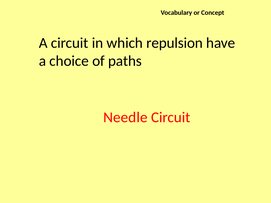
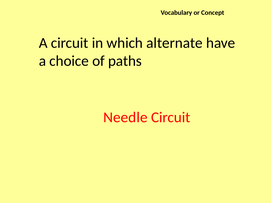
repulsion: repulsion -> alternate (174, 43)
